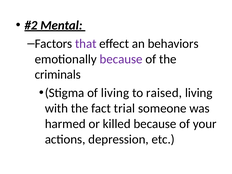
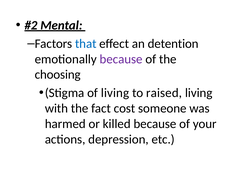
that colour: purple -> blue (86, 44)
behaviors: behaviors -> detention (173, 44)
criminals: criminals -> choosing (58, 75)
trial: trial -> cost (124, 108)
